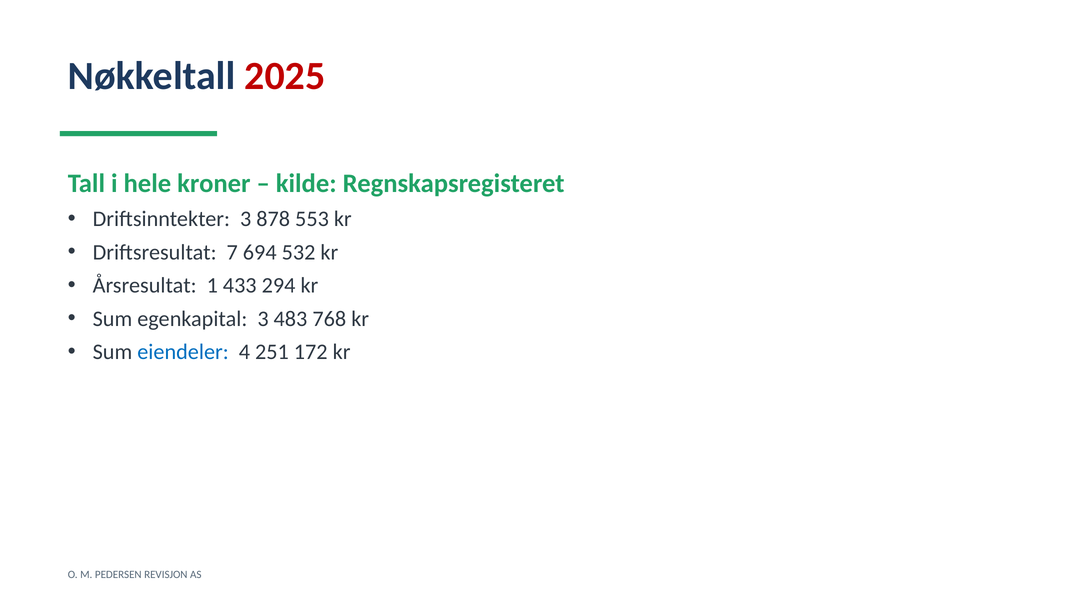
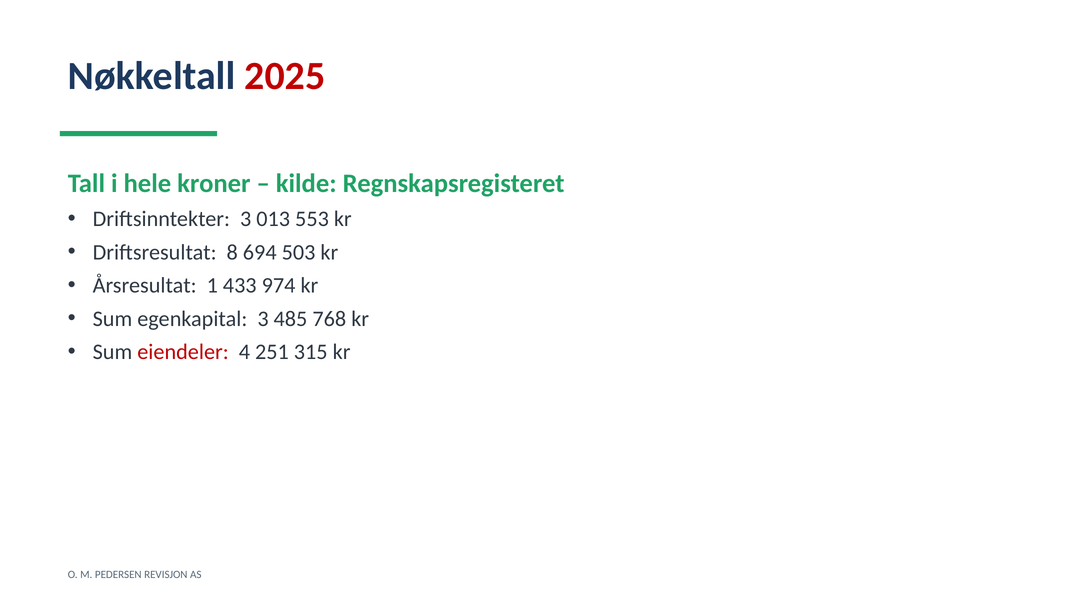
878: 878 -> 013 (273, 219)
7: 7 -> 8 (232, 252)
532: 532 -> 503 (298, 252)
294: 294 -> 974 (279, 286)
483: 483 -> 485 (290, 319)
eiendeler colour: blue -> red (183, 352)
172: 172 -> 315 (311, 352)
